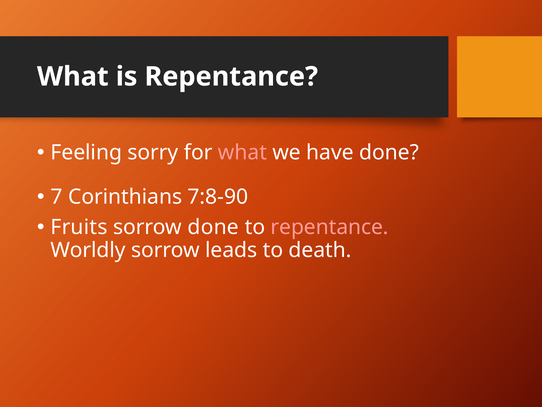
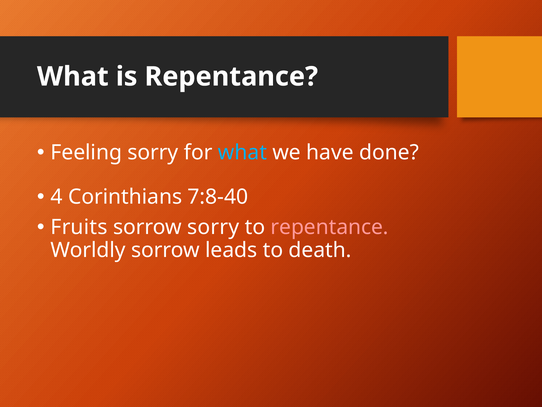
what colour: pink -> light blue (242, 152)
7: 7 -> 4 (57, 197)
7:8-90: 7:8-90 -> 7:8-40 (218, 197)
sorrow done: done -> sorry (213, 227)
